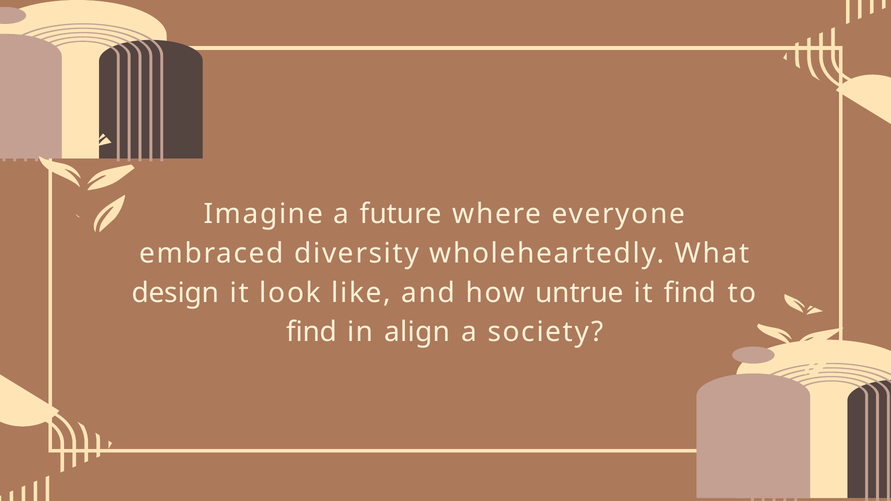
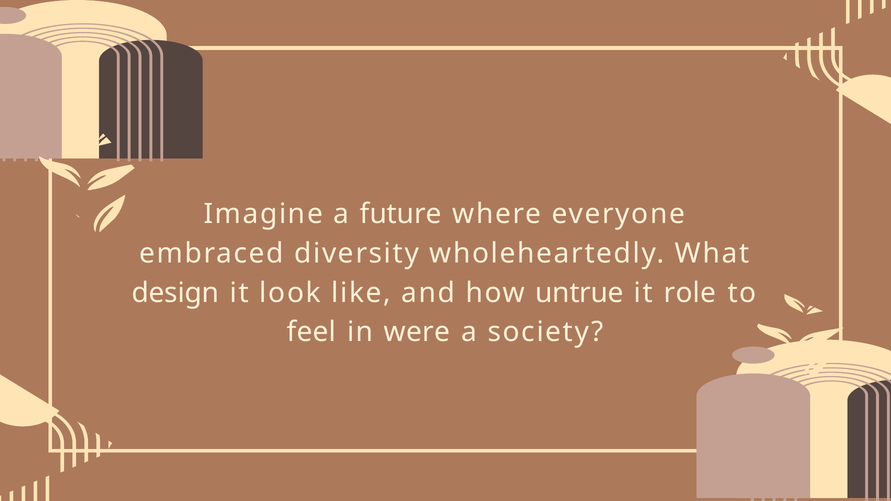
it find: find -> role (690, 293)
find: find -> feel (312, 332)
align: align -> were (417, 332)
